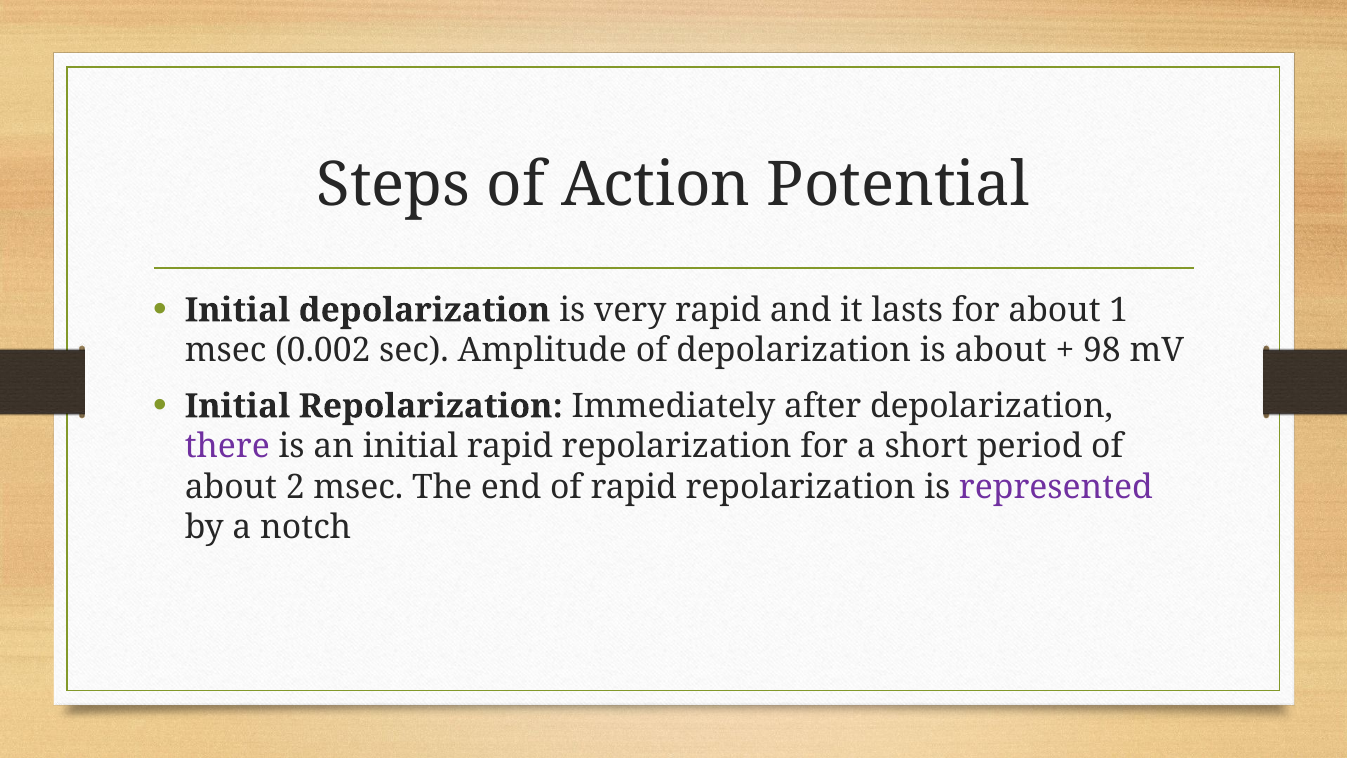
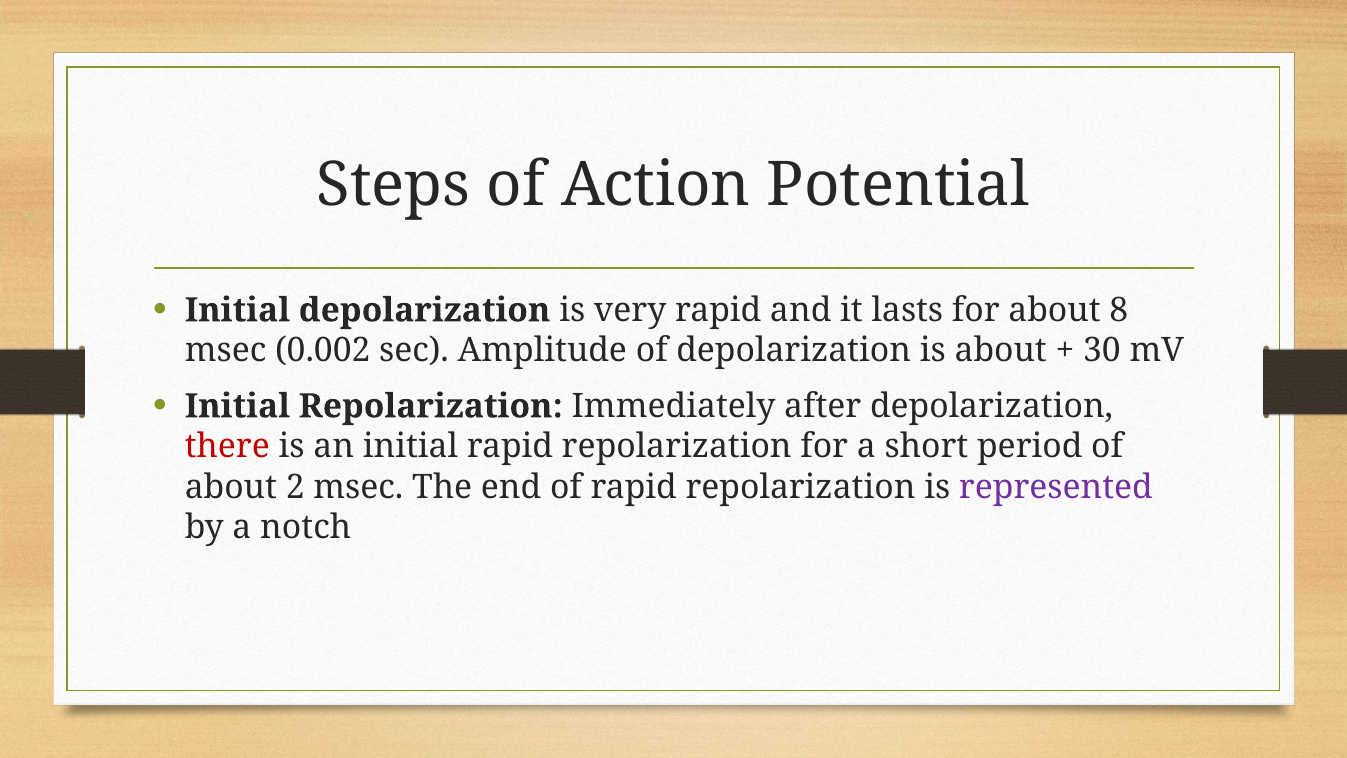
1: 1 -> 8 (1119, 310)
98: 98 -> 30 (1102, 351)
there colour: purple -> red (227, 447)
